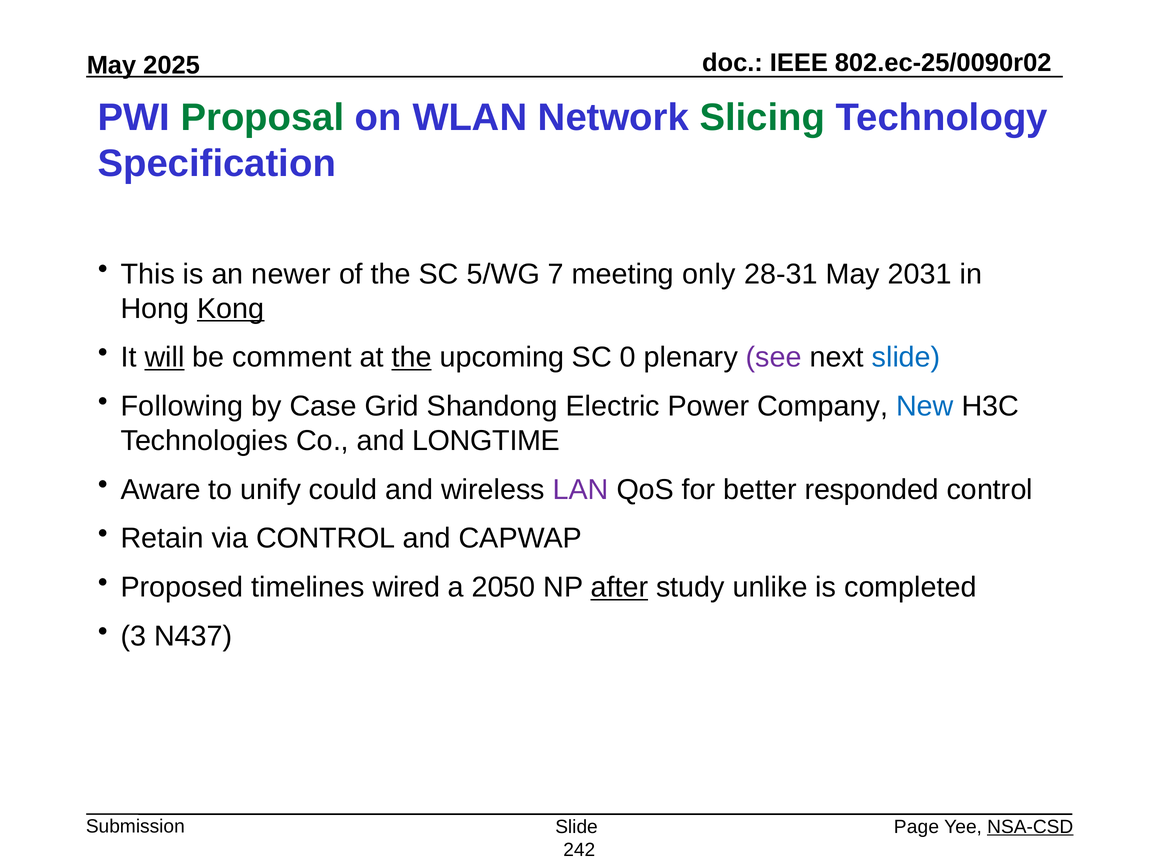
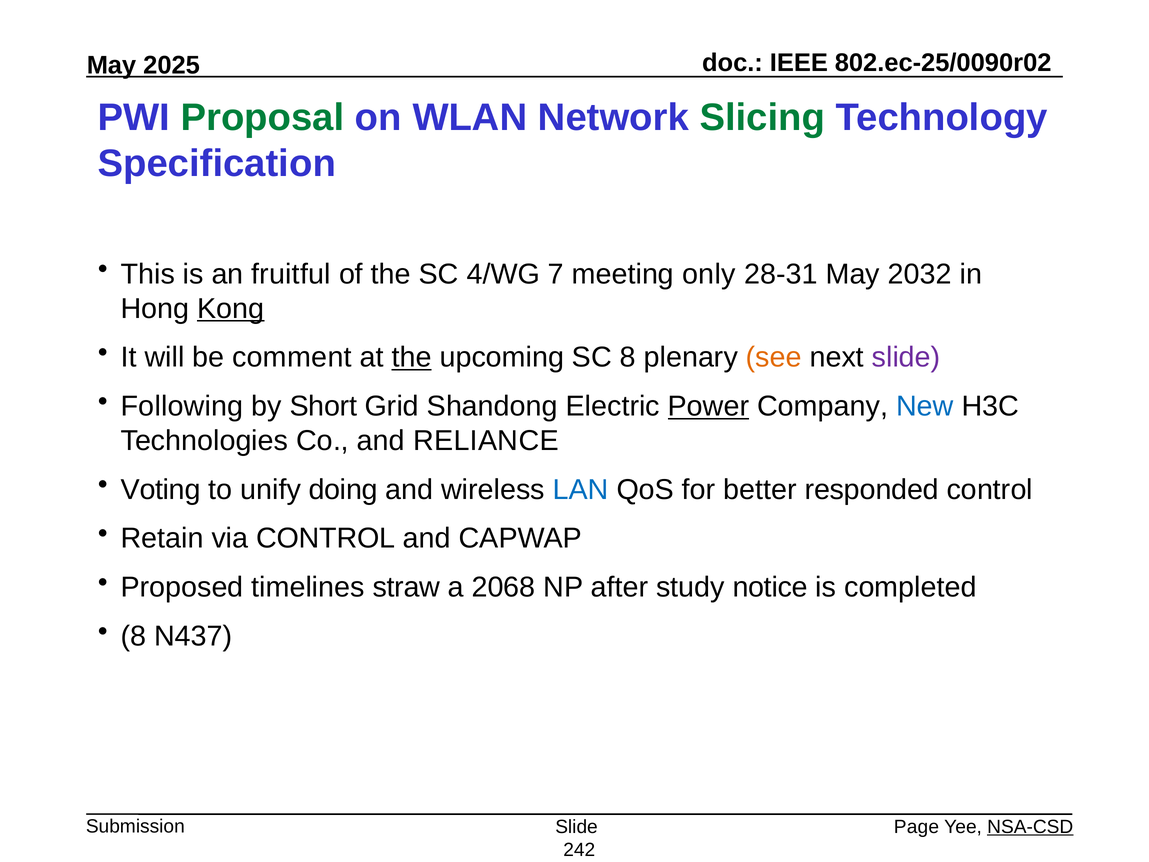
newer: newer -> fruitful (291, 274)
5/WG: 5/WG -> 4/WG (503, 274)
2031: 2031 -> 2032 (920, 274)
will underline: present -> none (164, 357)
SC 0: 0 -> 8 (628, 357)
see colour: purple -> orange (774, 357)
slide colour: blue -> purple (906, 357)
Case: Case -> Short (323, 406)
Power underline: none -> present (708, 406)
LONGTIME: LONGTIME -> RELIANCE (486, 441)
Aware: Aware -> Voting (161, 489)
could: could -> doing (343, 489)
LAN colour: purple -> blue (581, 489)
wired: wired -> straw (406, 587)
2050: 2050 -> 2068 (503, 587)
after underline: present -> none (619, 587)
unlike: unlike -> notice (770, 587)
3: 3 -> 8 (133, 636)
